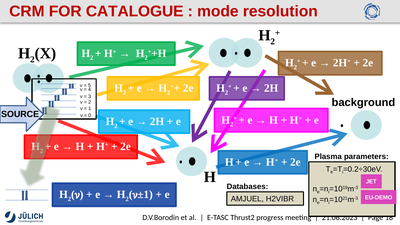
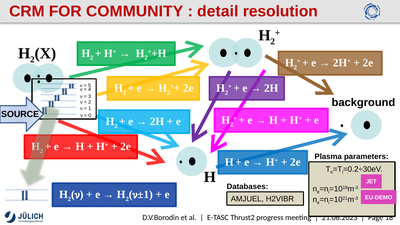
CATALOGUE: CATALOGUE -> COMMUNITY (135, 11)
mode: mode -> detail (218, 11)
